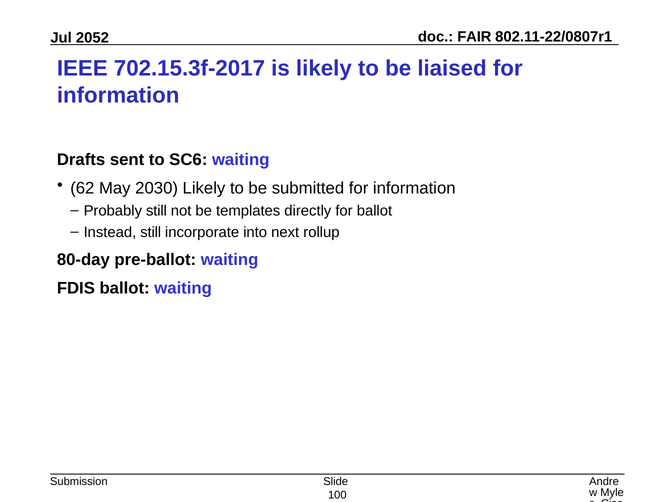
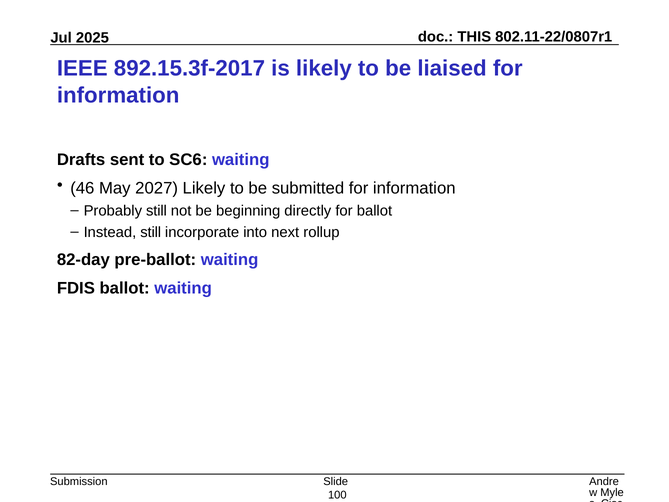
FAIR: FAIR -> THIS (474, 37)
2052: 2052 -> 2025 (92, 38)
702.15.3f-2017: 702.15.3f-2017 -> 892.15.3f-2017 (189, 68)
62: 62 -> 46 (82, 188)
2030: 2030 -> 2027 (157, 188)
templates: templates -> beginning (248, 210)
80-day: 80-day -> 82-day (83, 259)
